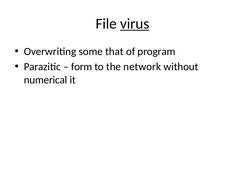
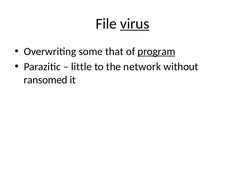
program underline: none -> present (156, 51)
form: form -> little (81, 67)
numerical: numerical -> ransomed (46, 80)
